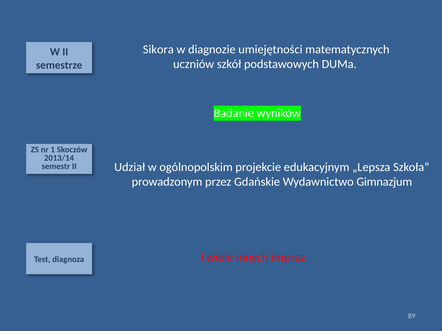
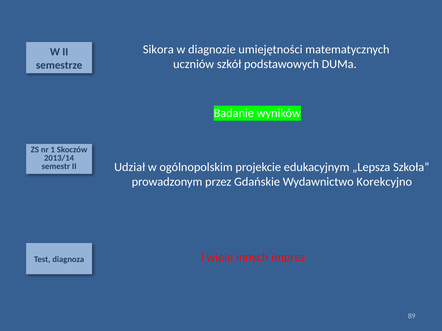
Gimnazjum: Gimnazjum -> Korekcyjno (384, 182)
